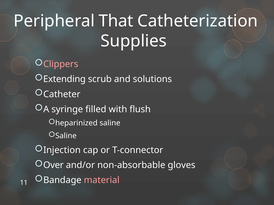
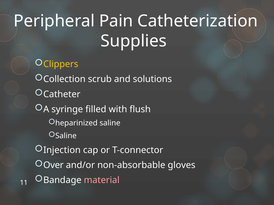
That: That -> Pain (116, 21)
Clippers colour: pink -> yellow (61, 64)
Extending: Extending -> Collection (64, 79)
